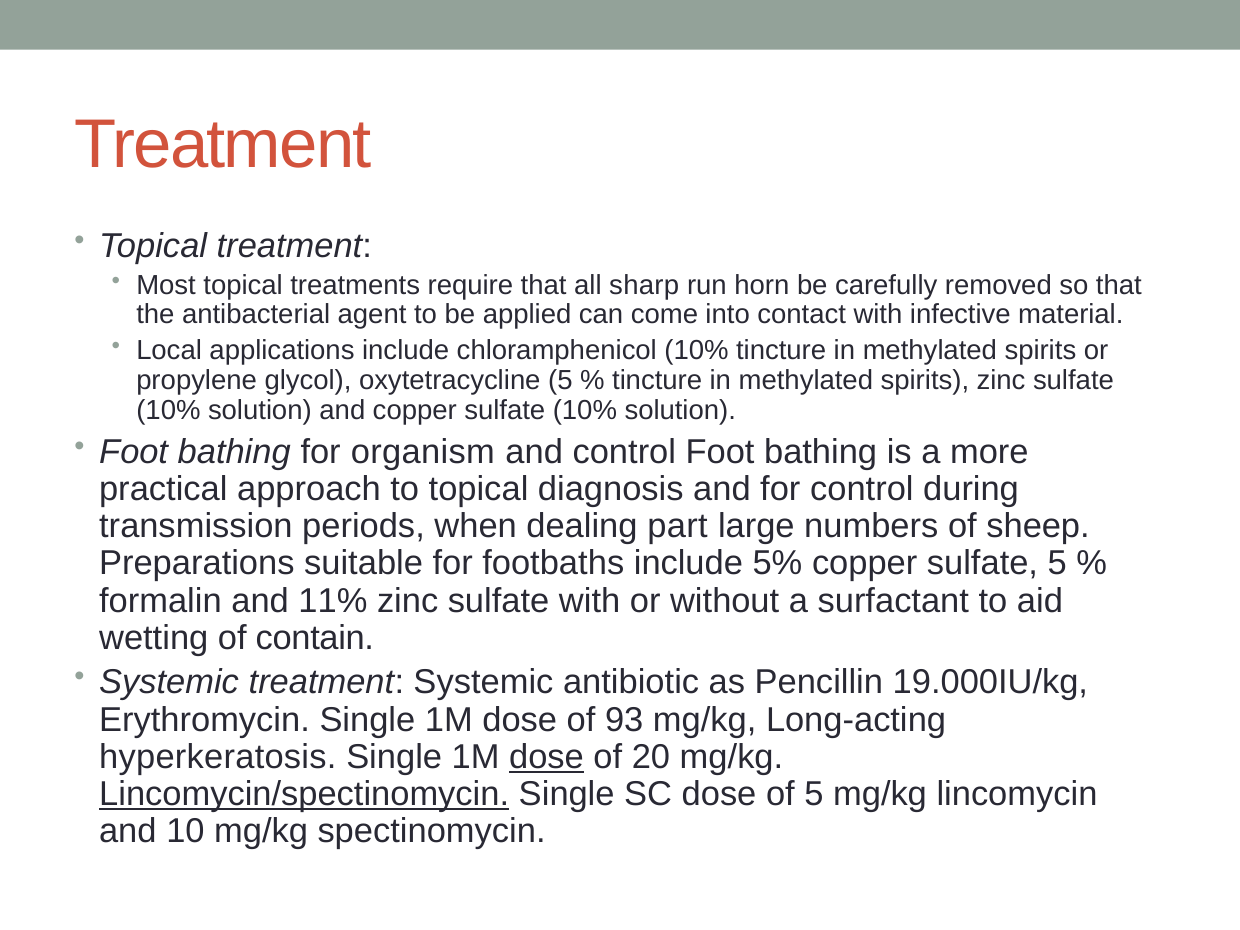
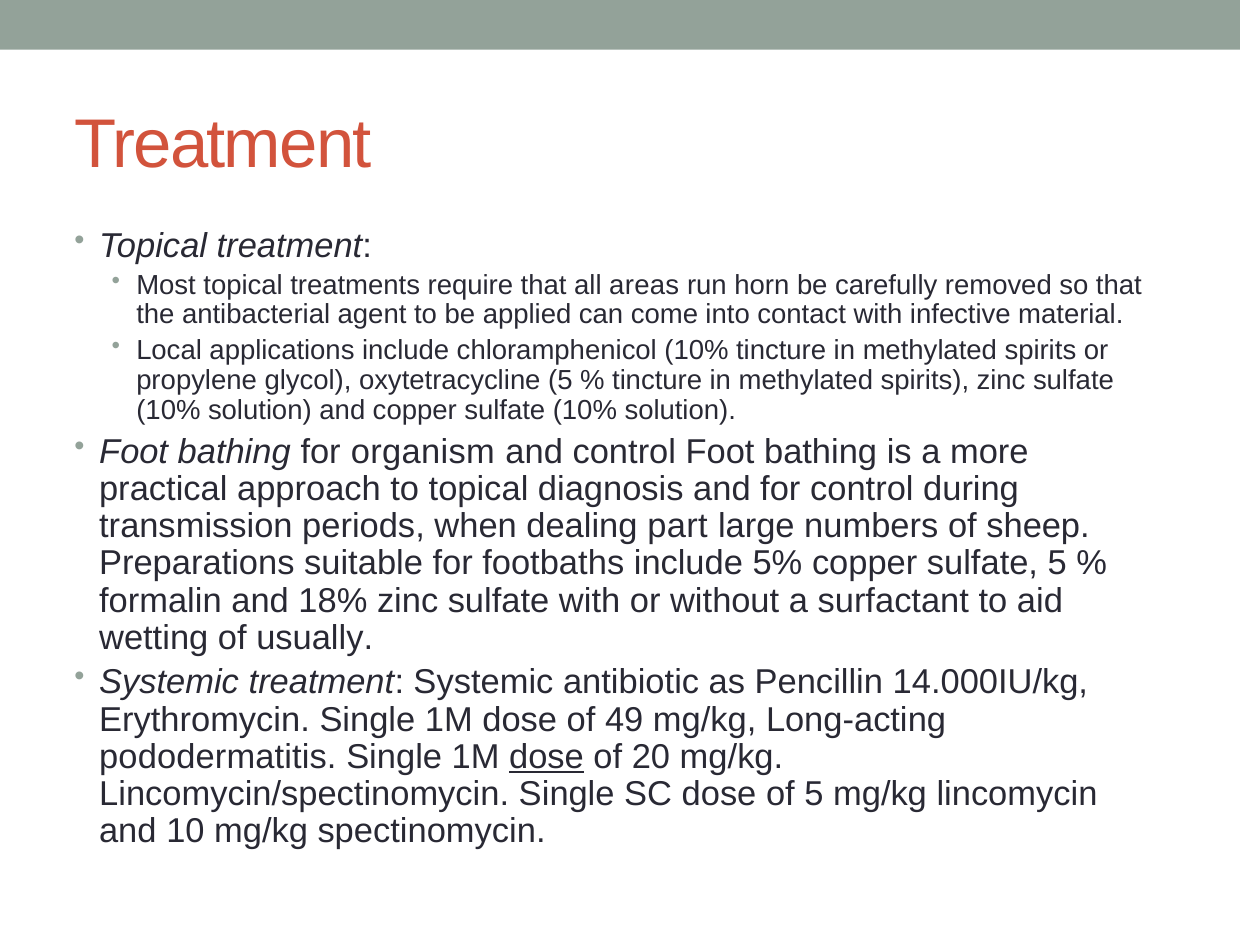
sharp: sharp -> areas (644, 285)
11%: 11% -> 18% (333, 601)
contain: contain -> usually (315, 638)
19.000IU/kg: 19.000IU/kg -> 14.000IU/kg (990, 682)
93: 93 -> 49 (624, 720)
hyperkeratosis: hyperkeratosis -> pododermatitis (218, 757)
Lincomycin/spectinomycin underline: present -> none (304, 794)
